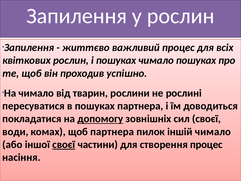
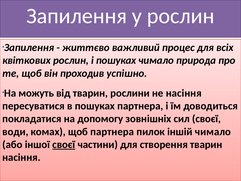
чимало пошуках: пошуках -> природа (196, 60)
На чимало: чимало -> можуть (36, 93)
не рослині: рослині -> насіння (184, 93)
допомогу underline: present -> none (100, 119)
створення процес: процес -> тварин (206, 144)
